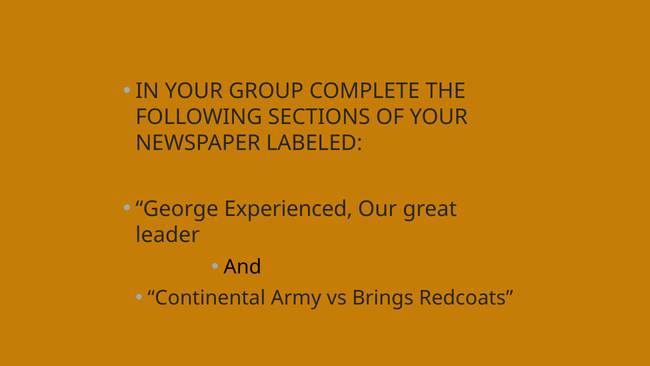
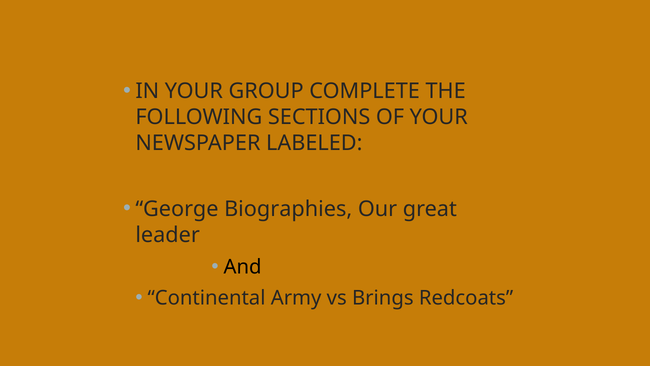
Experienced: Experienced -> Biographies (288, 209)
